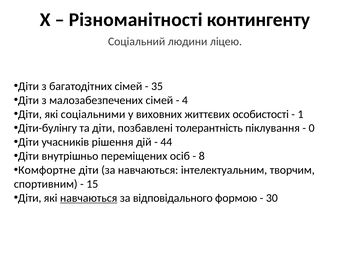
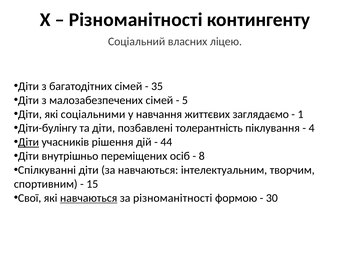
людини: людини -> власних (188, 42)
4: 4 -> 5 (185, 100)
виховних: виховних -> навчання (159, 114)
особистості: особистості -> заглядаємо (261, 114)
0: 0 -> 4 (312, 128)
Діти underline: none -> present (28, 142)
Комфортне: Комфортне -> Спілкуванні (47, 170)
Діти: Діти -> Свої (30, 198)
за відповідального: відповідального -> різноманітності (173, 198)
